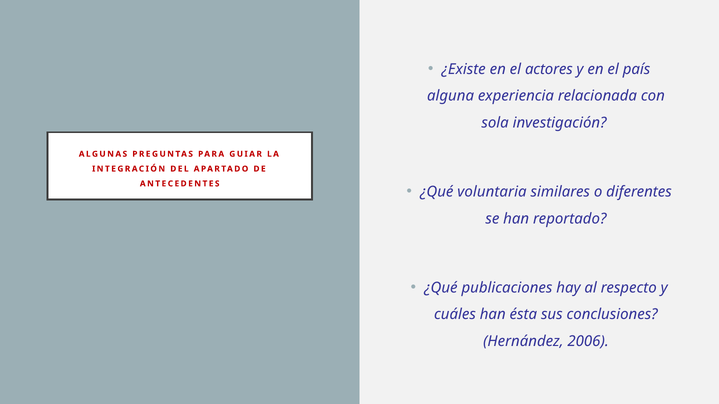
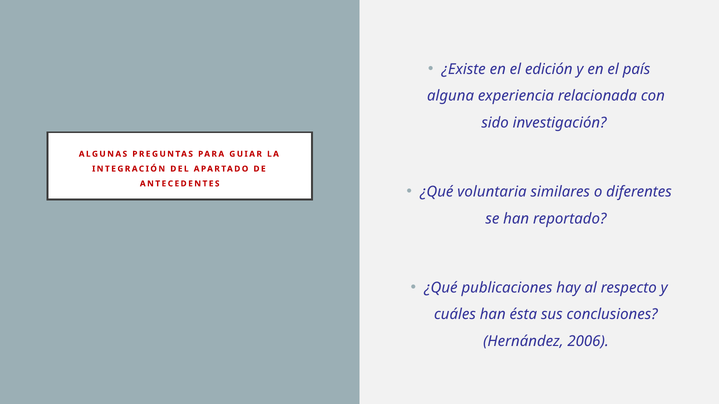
actores: actores -> edición (549, 69)
sola: sola -> sido (495, 123)
